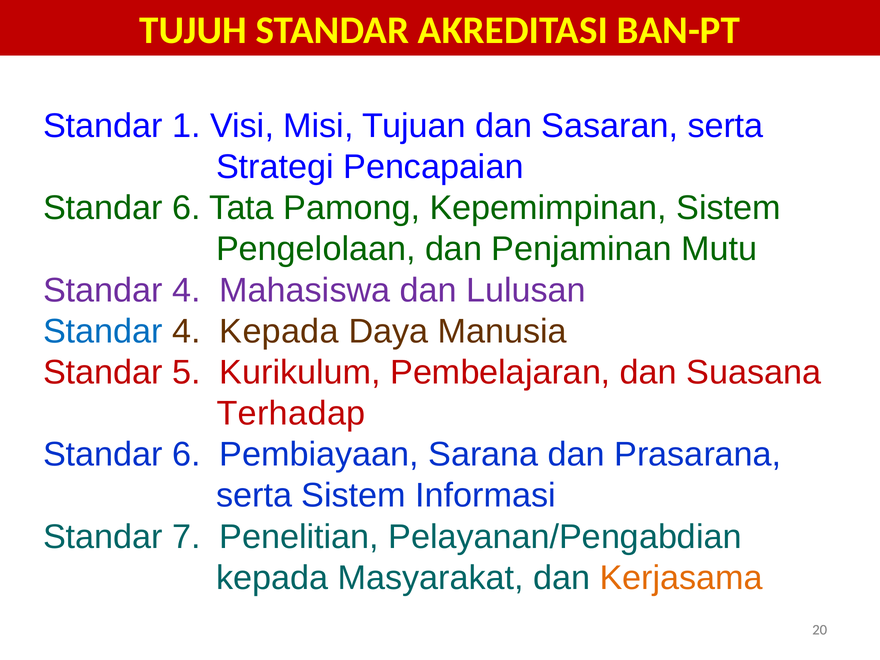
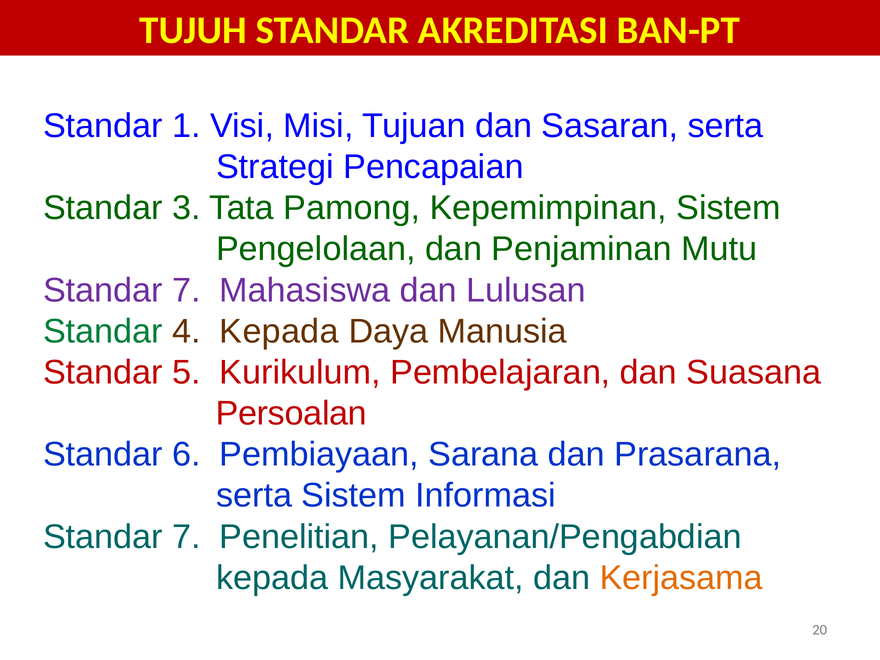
6: 6 -> 3 (186, 208)
4: 4 -> 7 (186, 290)
Standar colour: blue -> green (103, 331)
Terhadap: Terhadap -> Persoalan (291, 413)
